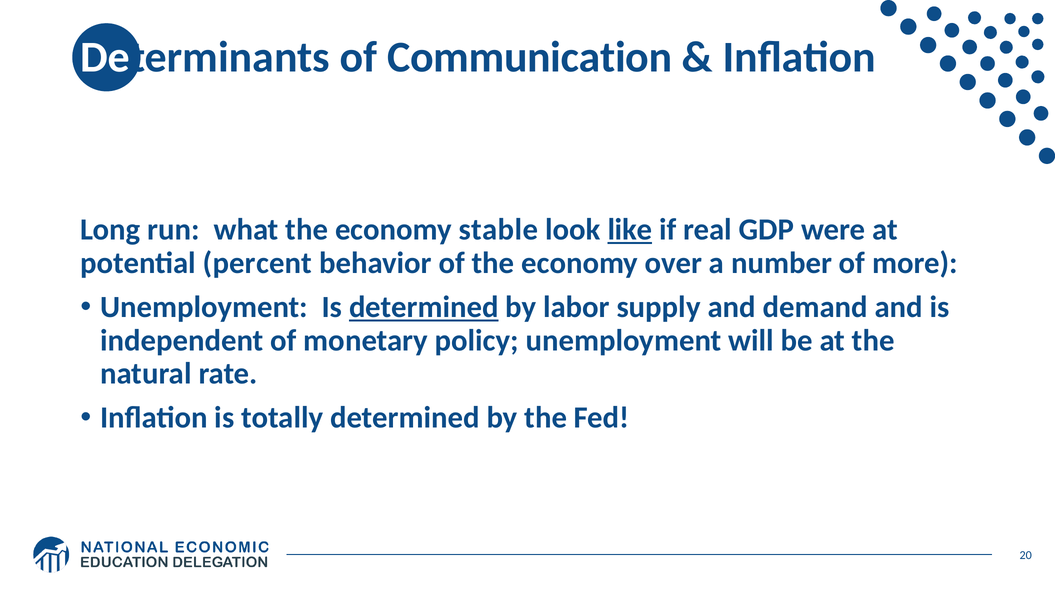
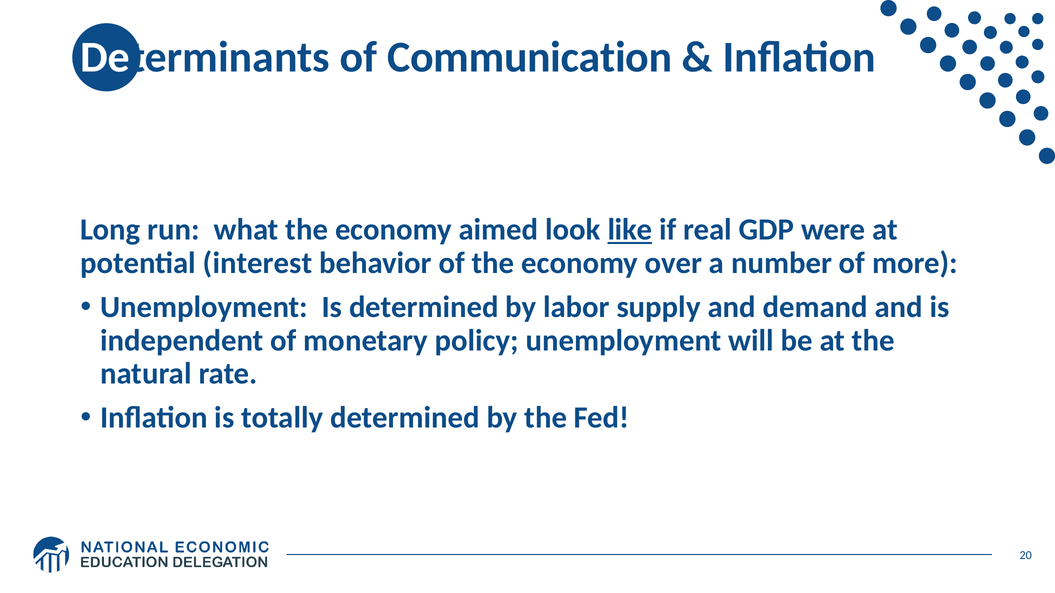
stable: stable -> aimed (499, 230)
percent: percent -> interest (258, 263)
determined underline: present -> none (424, 307)
